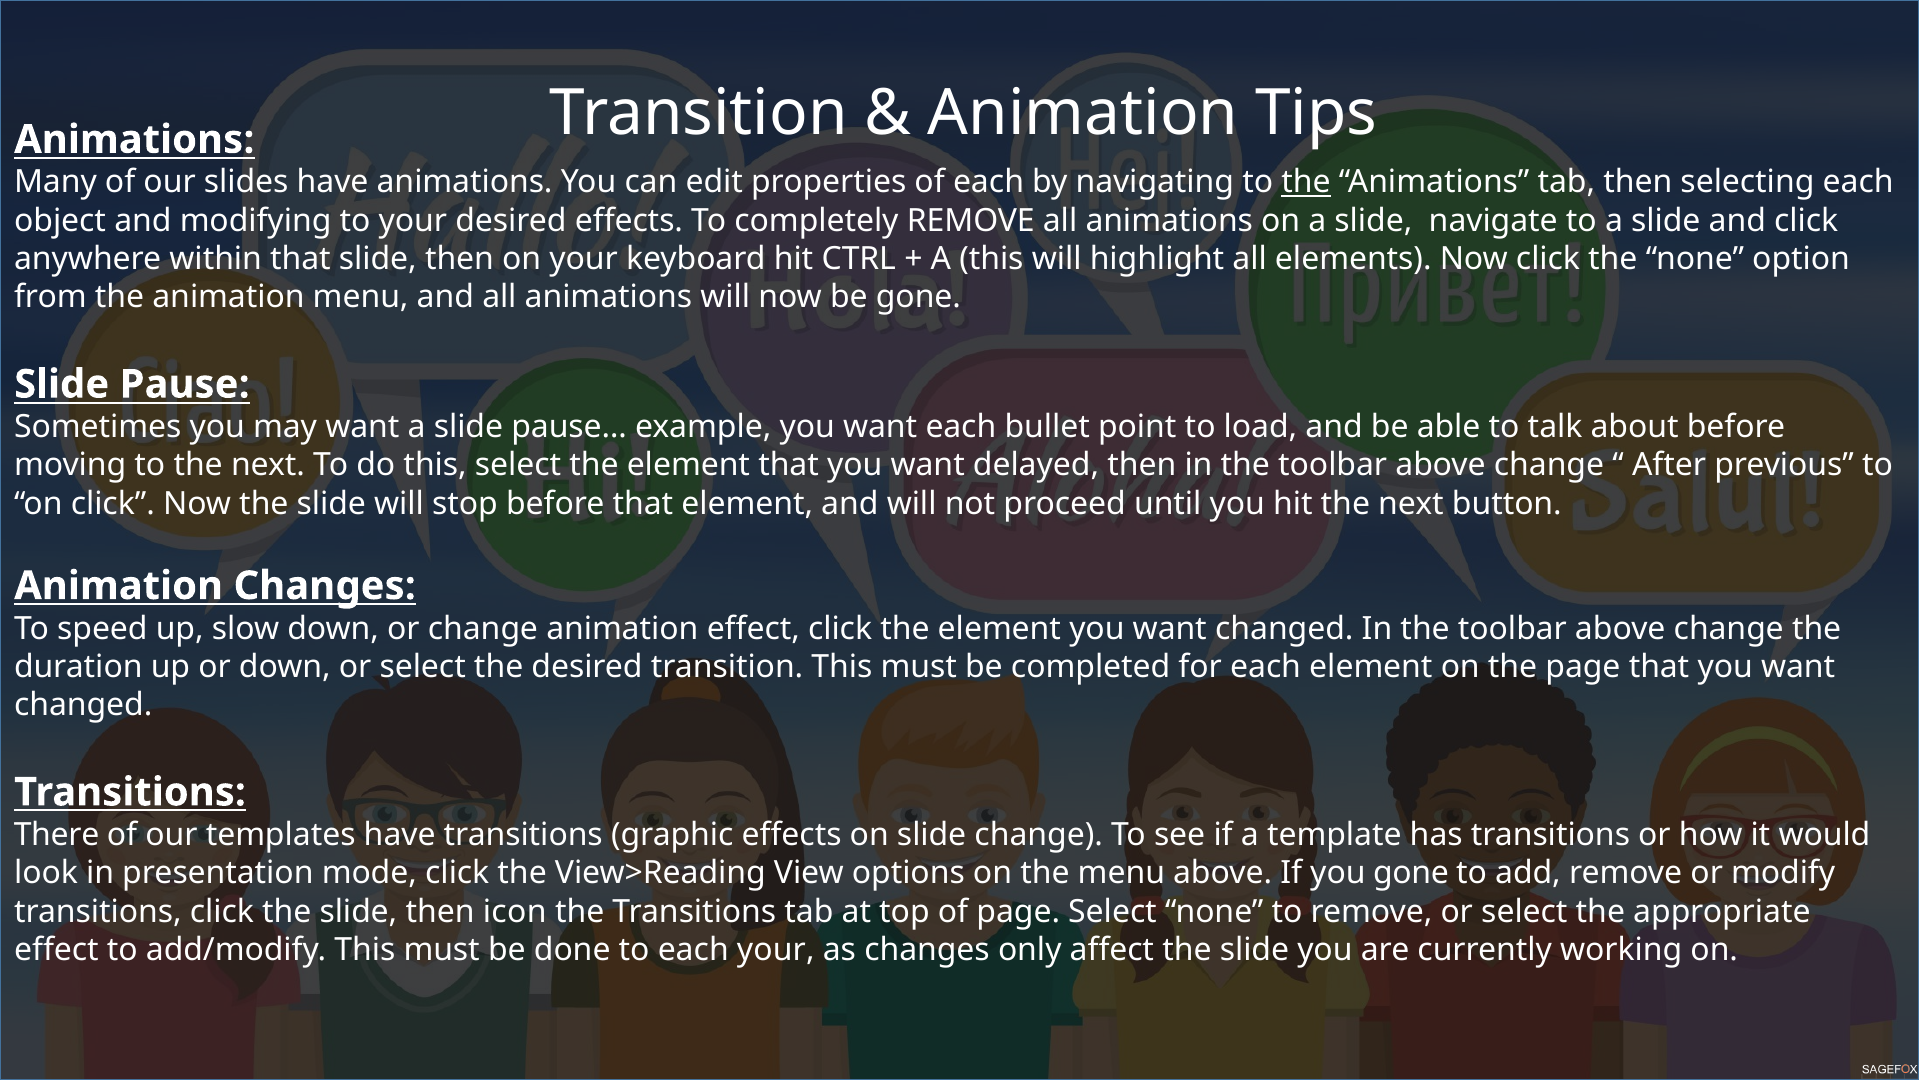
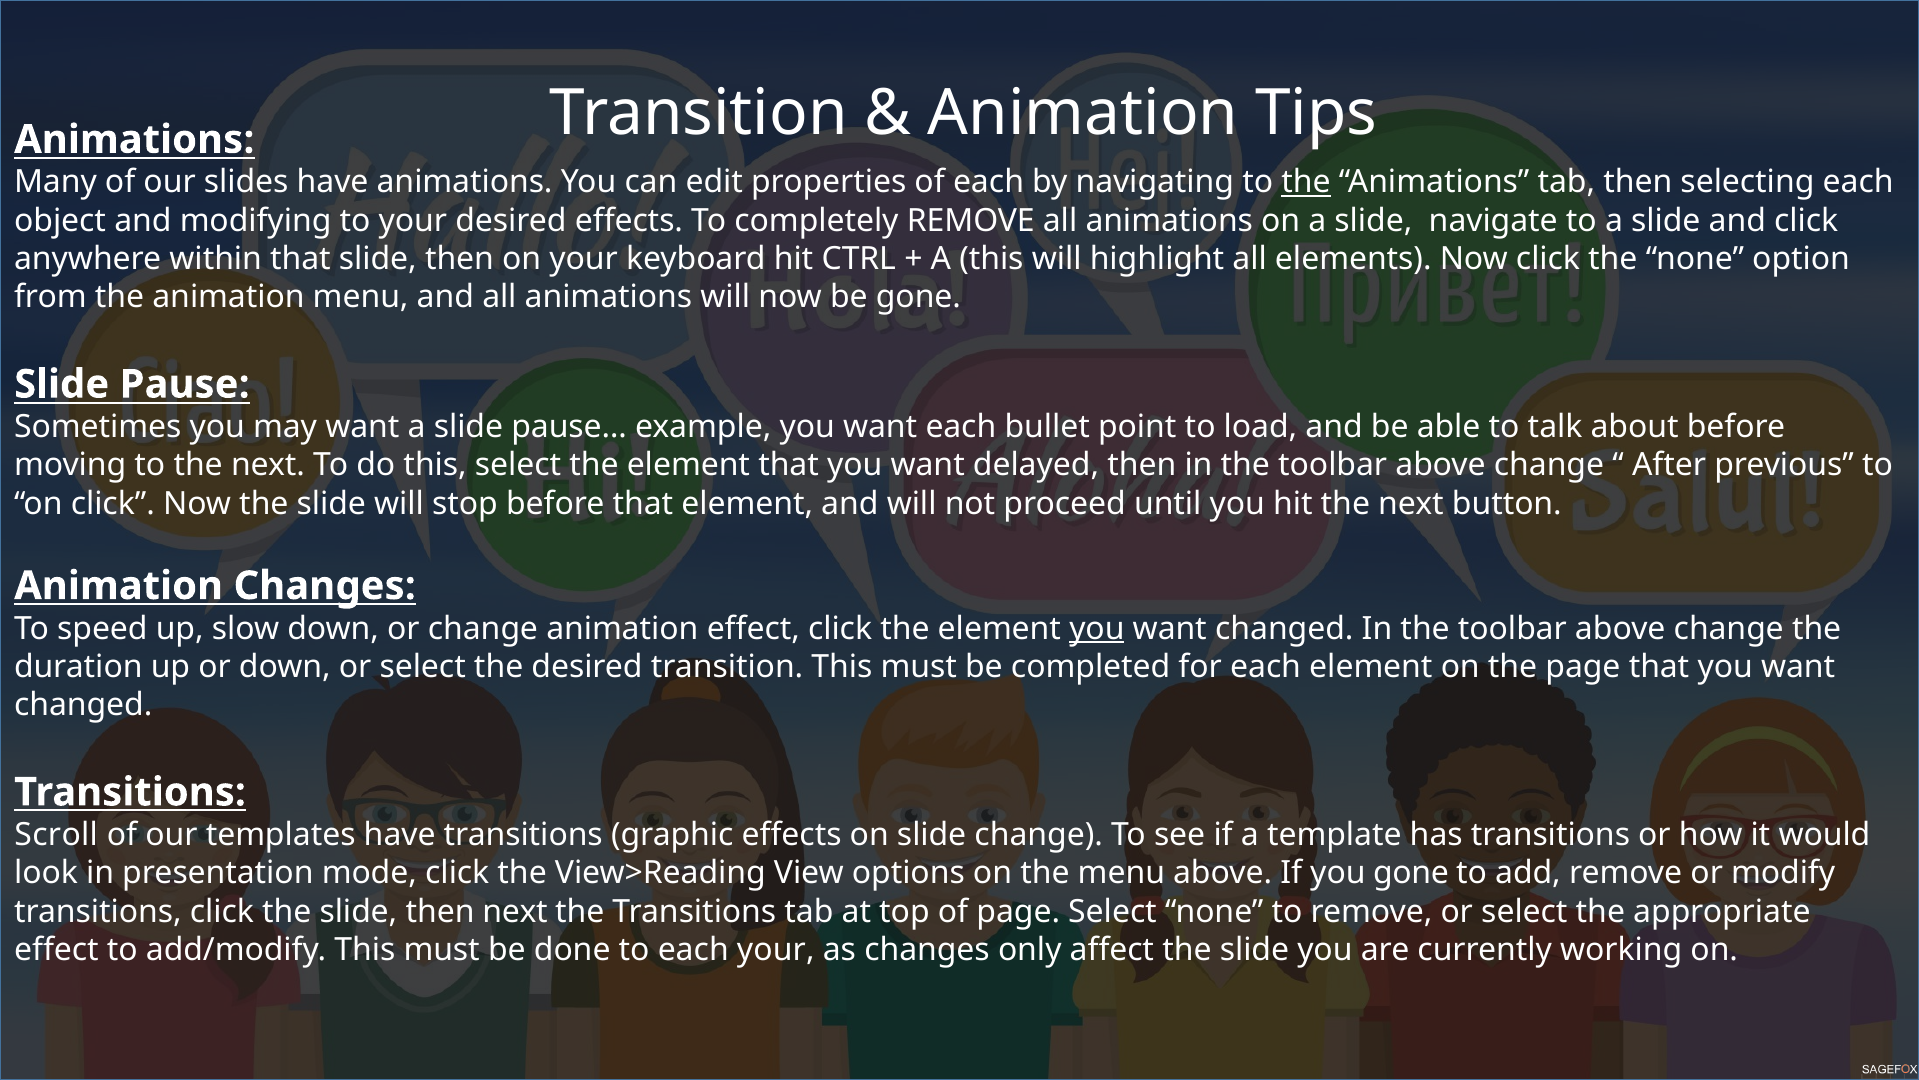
you underline: none -> present (1097, 628)
There: There -> Scroll (56, 834)
then icon: icon -> next (515, 911)
